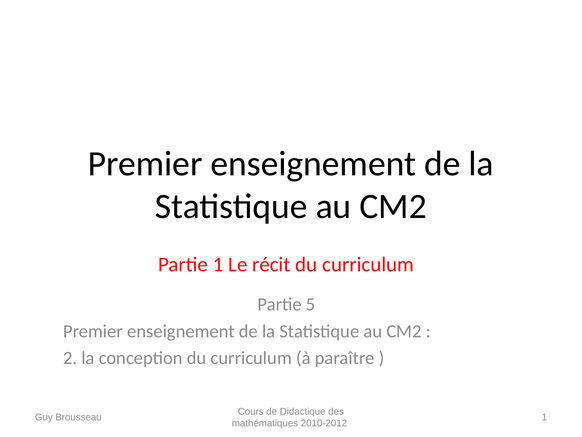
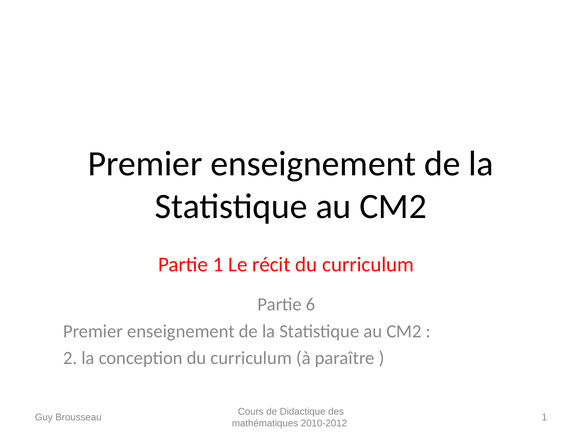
5: 5 -> 6 (311, 304)
